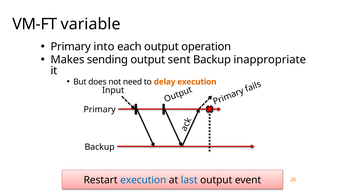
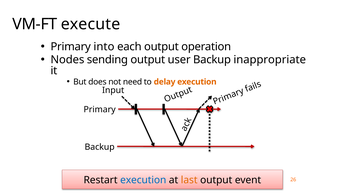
variable: variable -> execute (91, 24)
Makes: Makes -> Nodes (67, 60)
sent: sent -> user (179, 60)
last colour: blue -> orange (189, 180)
